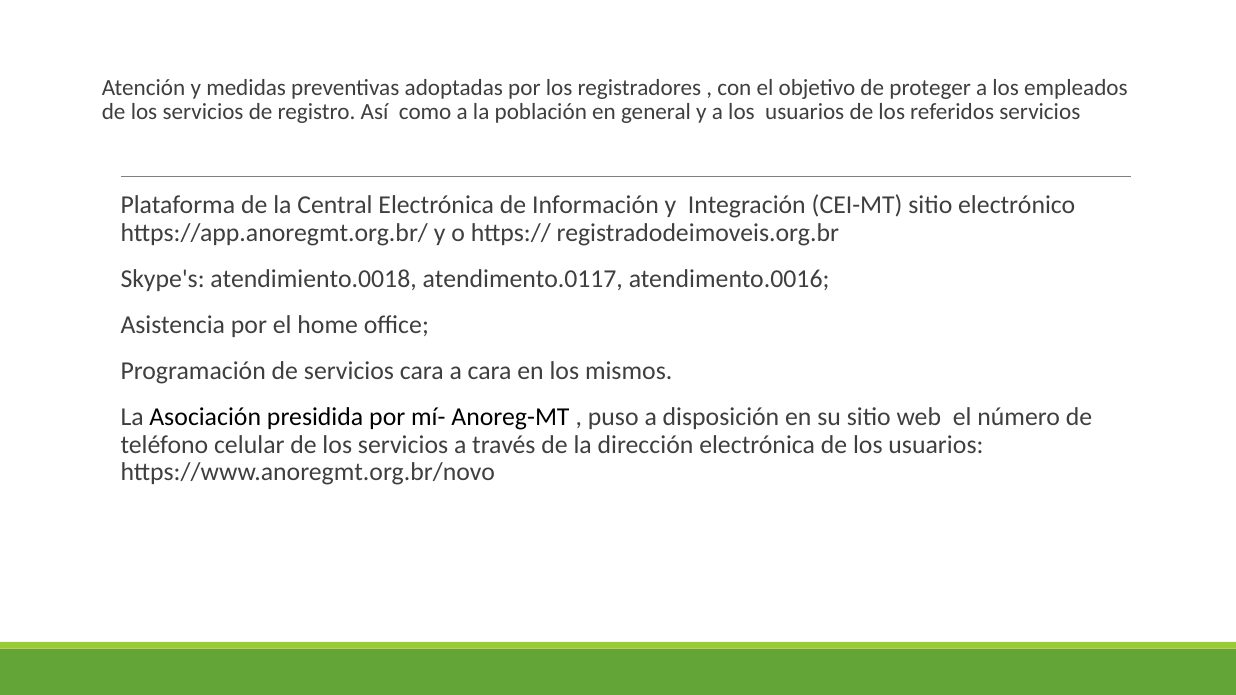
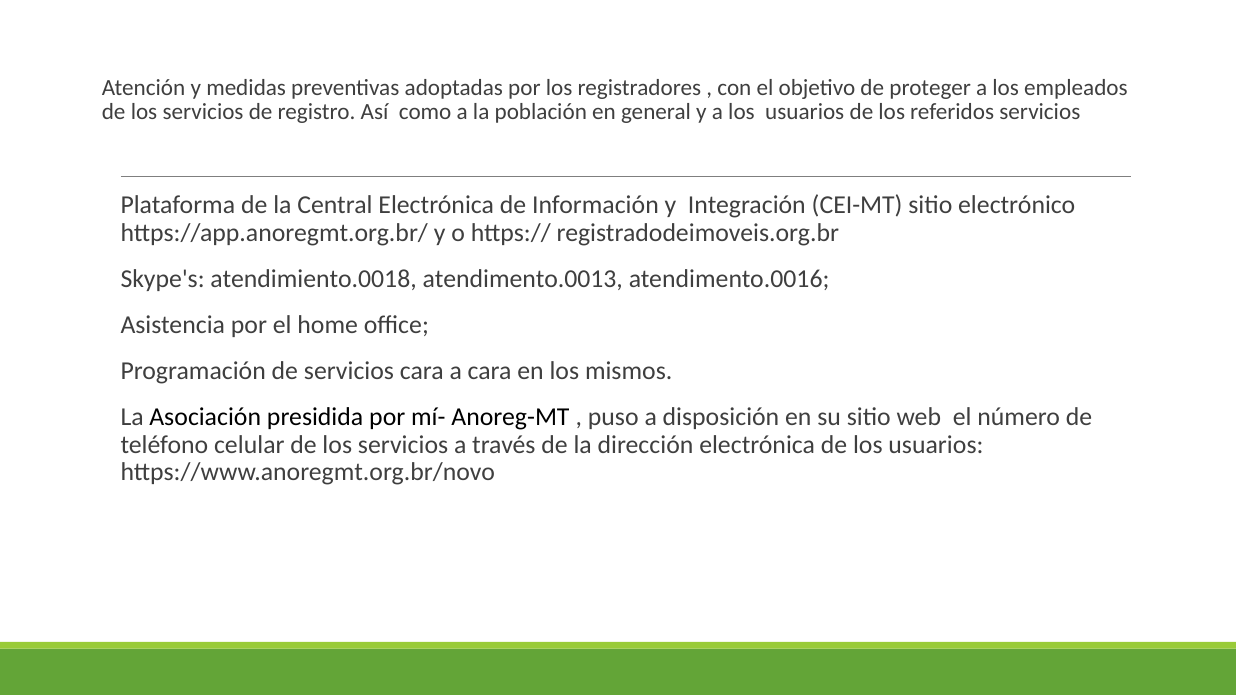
atendimento.0117: atendimento.0117 -> atendimento.0013 (523, 279)
